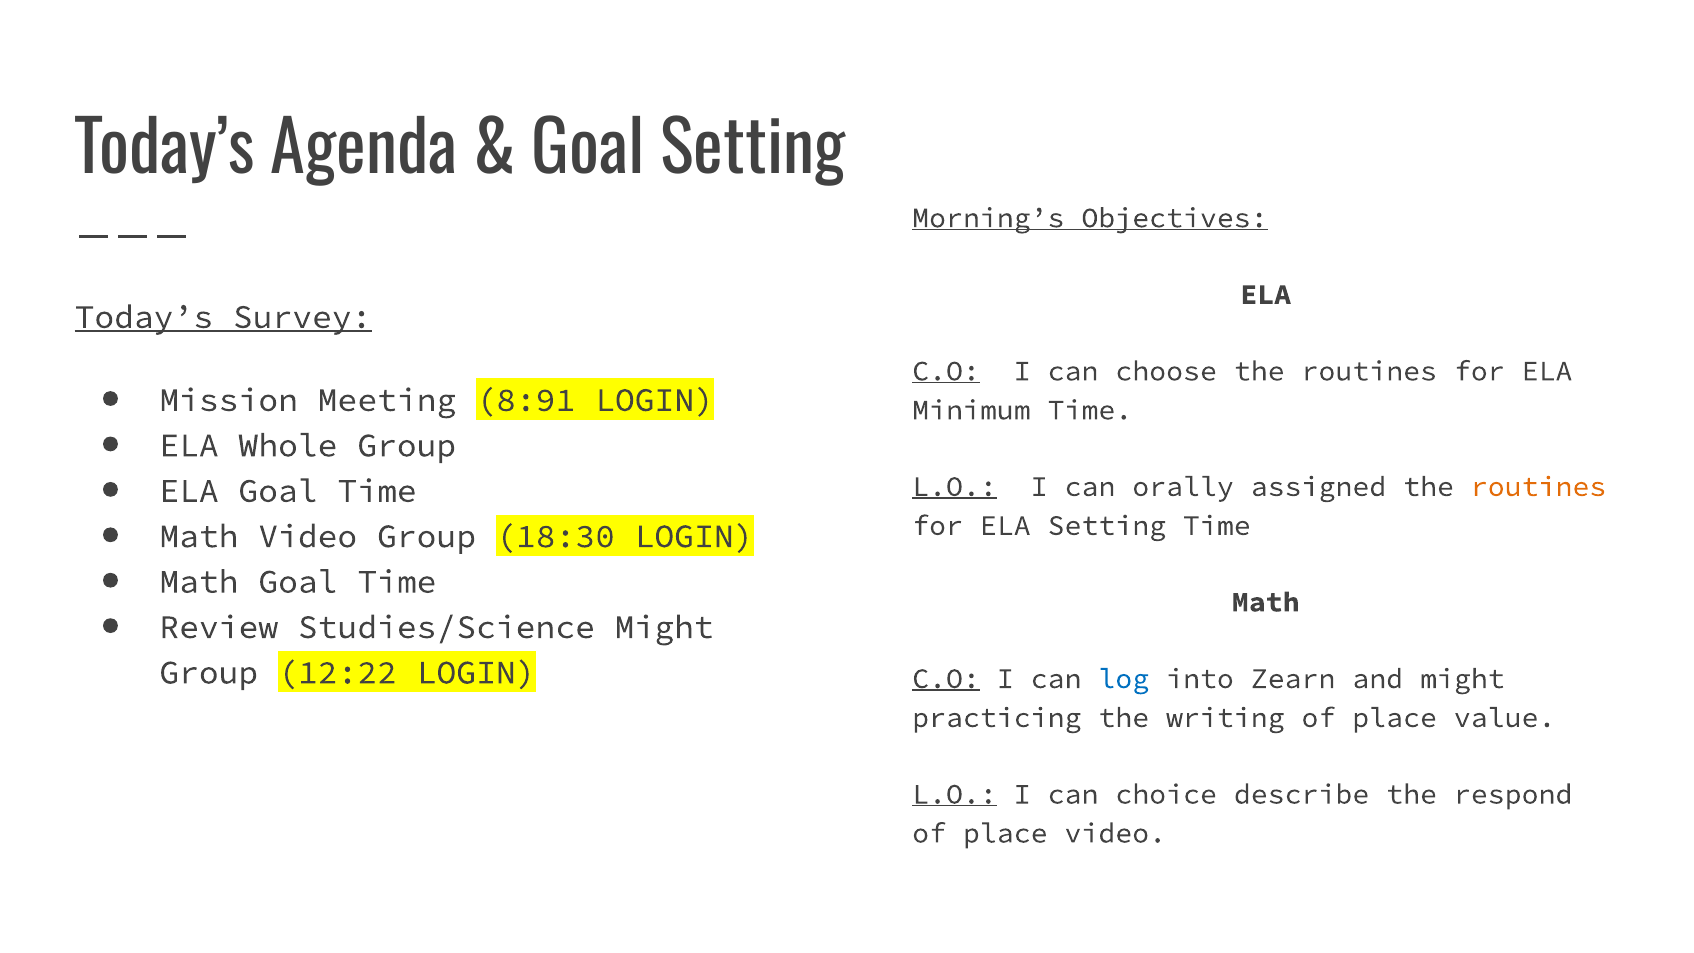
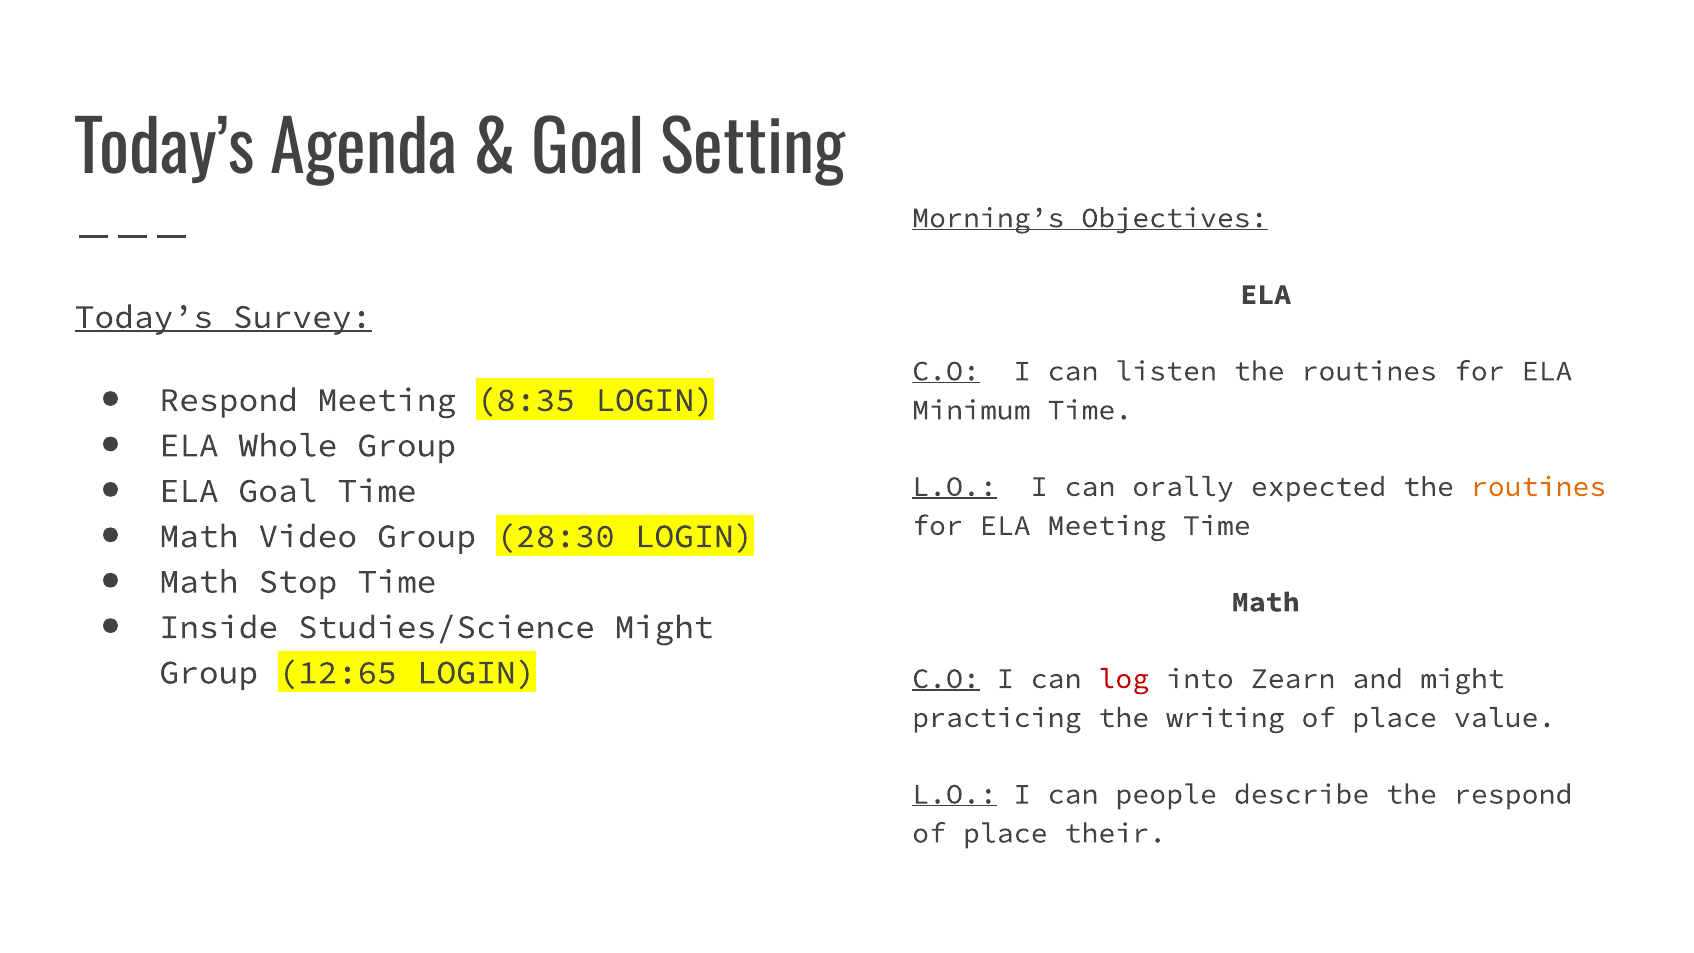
choose: choose -> listen (1166, 371)
Mission: Mission -> Respond (229, 400)
8:91: 8:91 -> 8:35 (526, 400)
assigned: assigned -> expected (1319, 487)
ELA Setting: Setting -> Meeting (1107, 526)
18:30: 18:30 -> 28:30 (556, 536)
Math Goal: Goal -> Stop (298, 582)
Review: Review -> Inside (219, 627)
12:22: 12:22 -> 12:65 (338, 673)
log colour: blue -> red (1124, 679)
choice: choice -> people (1166, 794)
place video: video -> their (1115, 833)
